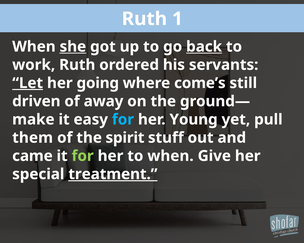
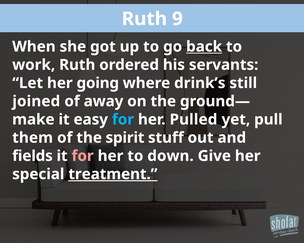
1: 1 -> 9 (177, 19)
she underline: present -> none (73, 47)
Let underline: present -> none (28, 83)
come’s: come’s -> drink’s (200, 83)
driven: driven -> joined (36, 101)
Young: Young -> Pulled (193, 119)
came: came -> fields (32, 156)
for colour: light green -> pink (83, 156)
to when: when -> down (171, 156)
